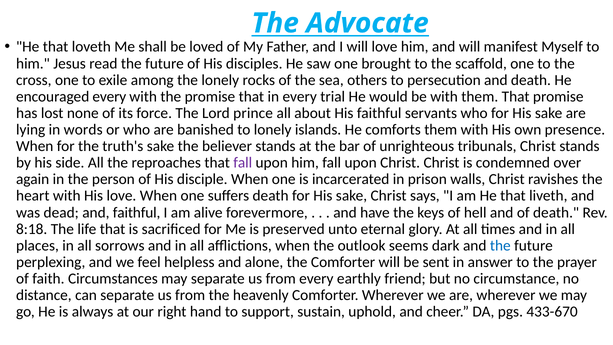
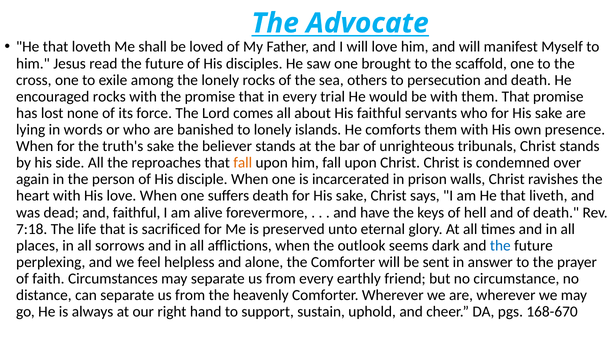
encouraged every: every -> rocks (109, 97)
prince: prince -> comes (253, 113)
fall colour: purple -> orange (243, 163)
8:18: 8:18 -> 7:18 (32, 229)
433-670: 433-670 -> 168-670 (552, 312)
